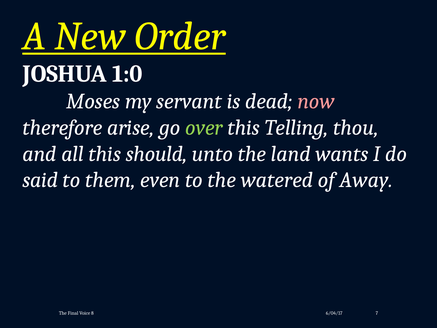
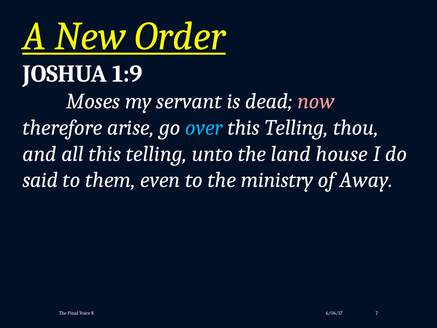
1:0: 1:0 -> 1:9 (127, 74)
over colour: light green -> light blue (204, 127)
all this should: should -> telling (156, 154)
wants: wants -> house (342, 154)
watered: watered -> ministry (277, 180)
